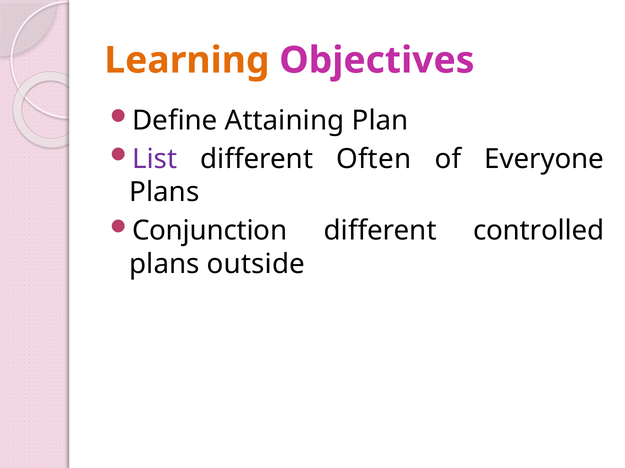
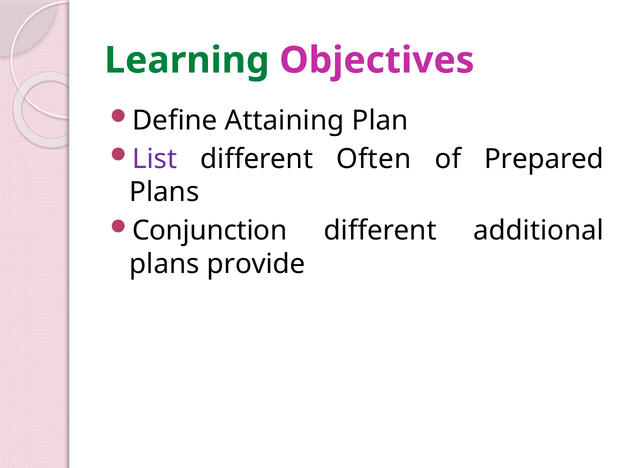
Learning colour: orange -> green (187, 60)
Everyone: Everyone -> Prepared (544, 159)
controlled: controlled -> additional (539, 231)
outside: outside -> provide (256, 264)
